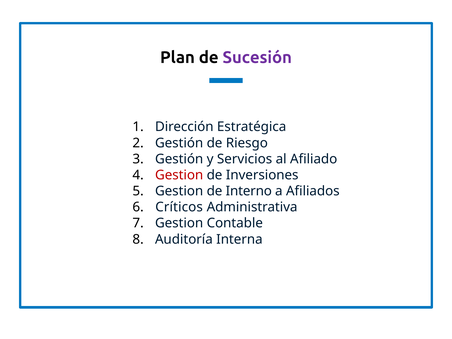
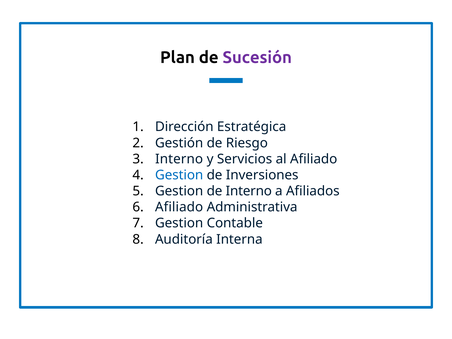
Gestión: Gestión -> Interno (179, 159)
Gestion colour: red -> blue (179, 175)
Críticos: Críticos -> Afiliado (179, 207)
